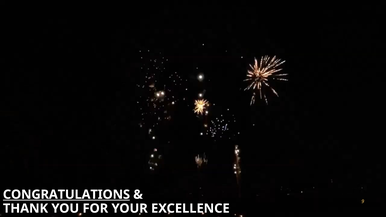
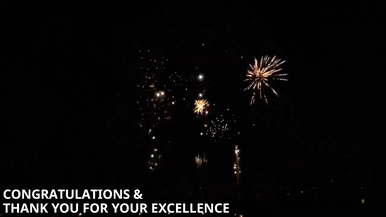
CONGRATULATIONS underline: present -> none (66, 195)
